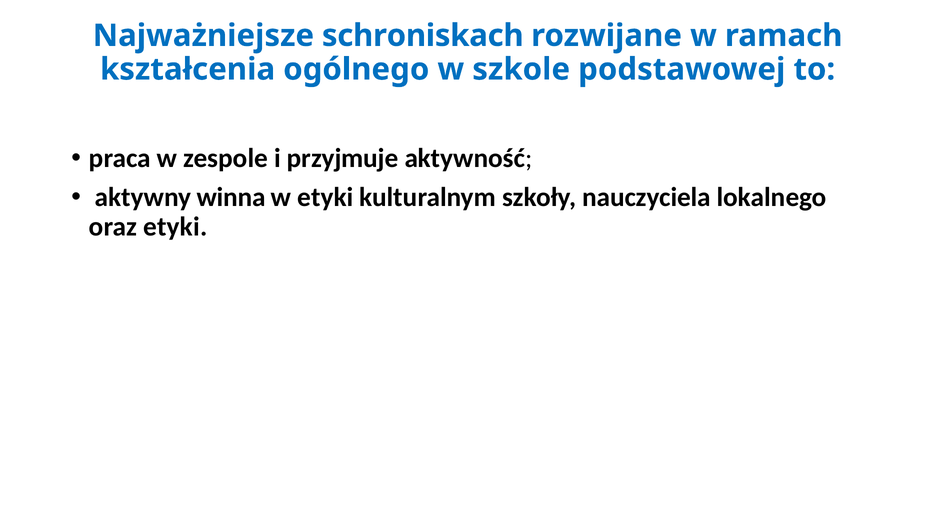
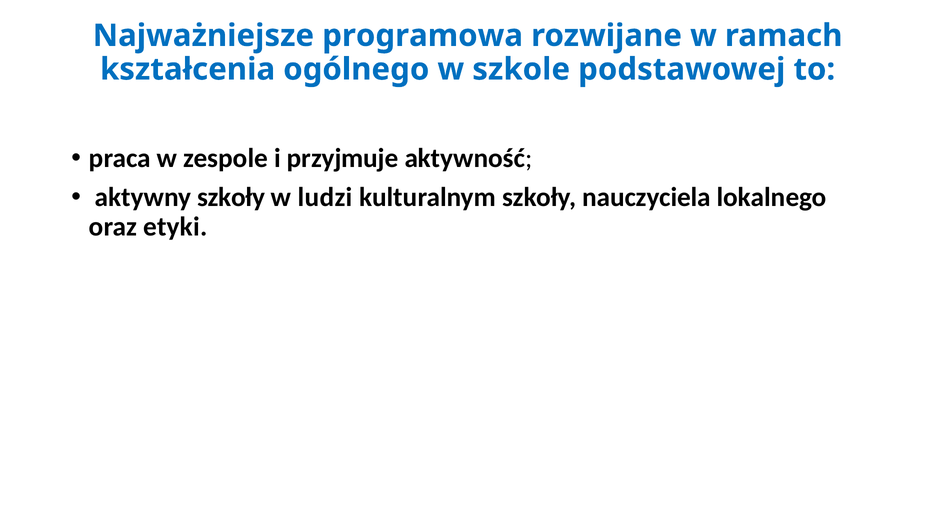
schroniskach: schroniskach -> programowa (423, 36)
aktywny winna: winna -> szkoły (231, 197)
w etyki: etyki -> ludzi (325, 197)
